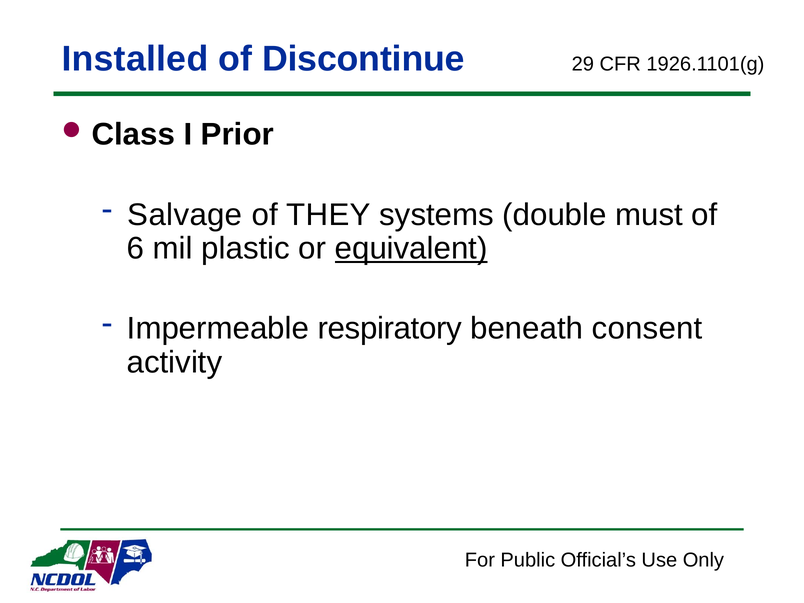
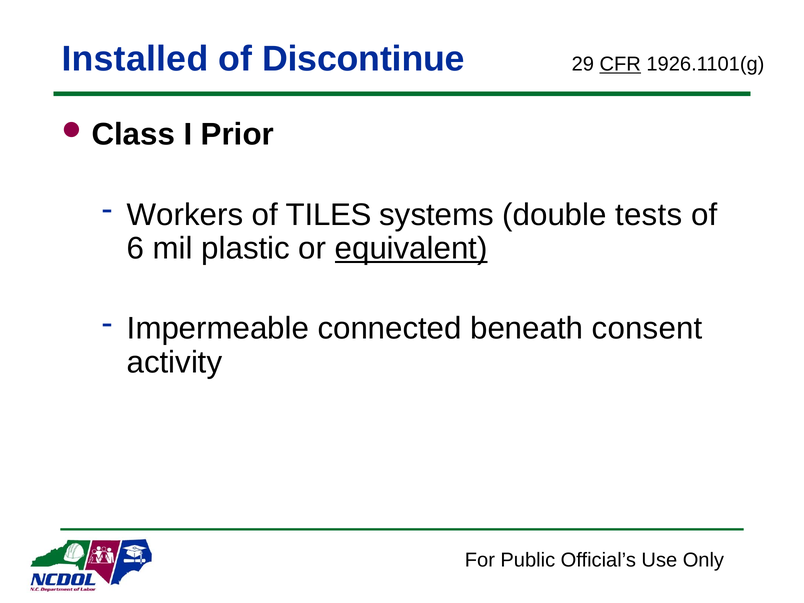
CFR underline: none -> present (620, 64)
Salvage: Salvage -> Workers (185, 215)
THEY: THEY -> TILES (329, 215)
must: must -> tests (649, 215)
respiratory: respiratory -> connected (390, 329)
